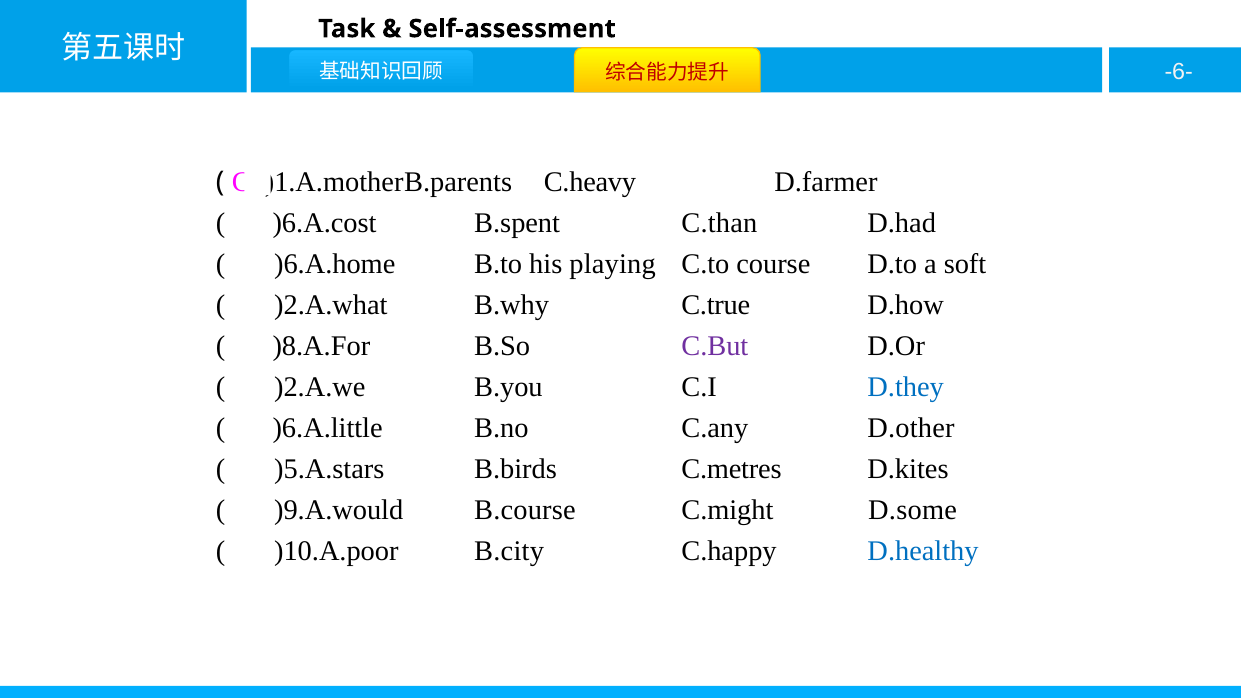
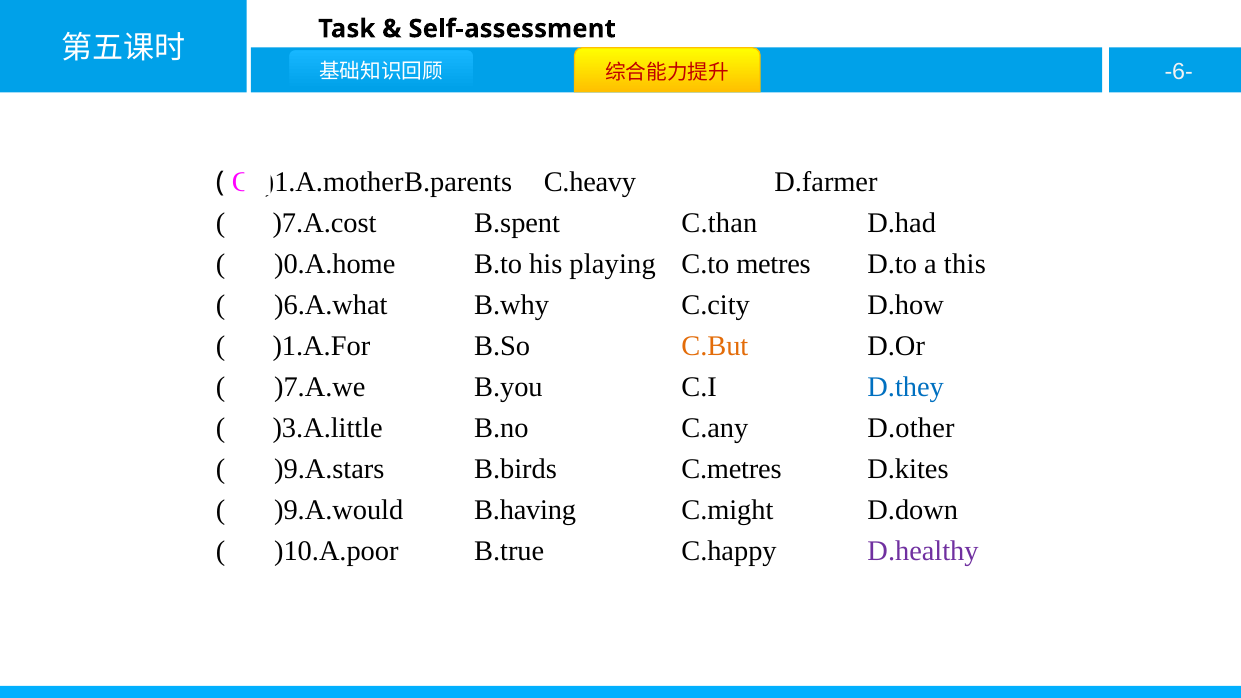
)6.A.cost: )6.A.cost -> )7.A.cost (325, 224)
)6.A.home: )6.A.home -> )0.A.home (335, 264)
course: course -> metres (773, 264)
soft: soft -> this (965, 264)
)2.A.what: )2.A.what -> )6.A.what (331, 305)
C.true: C.true -> C.city (716, 305)
)8.A.For: )8.A.For -> )1.A.For (321, 346)
C.But colour: purple -> orange (715, 346)
)2.A.we: )2.A.we -> )7.A.we (320, 387)
)6.A.little: )6.A.little -> )3.A.little (328, 428)
)5.A.stars: )5.A.stars -> )9.A.stars (329, 469)
B.course: B.course -> B.having (525, 510)
D.some: D.some -> D.down (913, 510)
B.city: B.city -> B.true (509, 551)
D.healthy colour: blue -> purple (923, 551)
